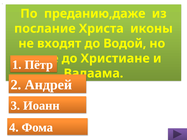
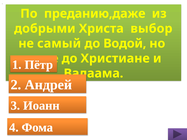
послание: послание -> добрыми (45, 29)
иконы: иконы -> выбор (151, 29)
входят: входят -> самый (59, 44)
